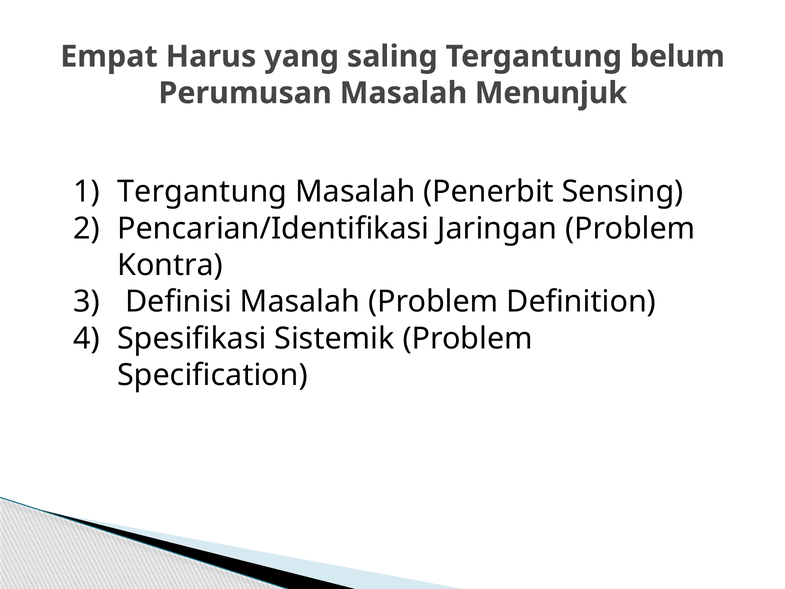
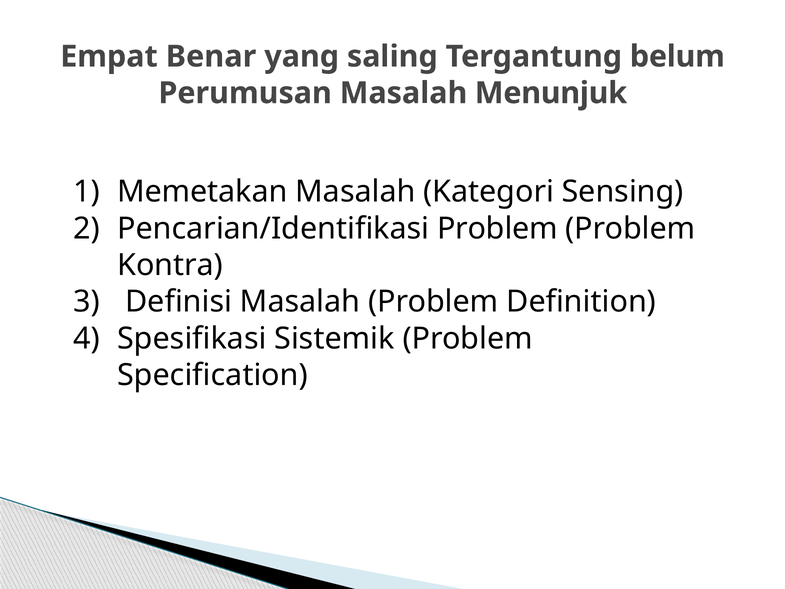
Harus: Harus -> Benar (211, 56)
Tergantung: Tergantung -> Memetakan (202, 192)
Penerbit: Penerbit -> Kategori (489, 192)
Pencarian/Identifikasi Jaringan: Jaringan -> Problem (497, 228)
